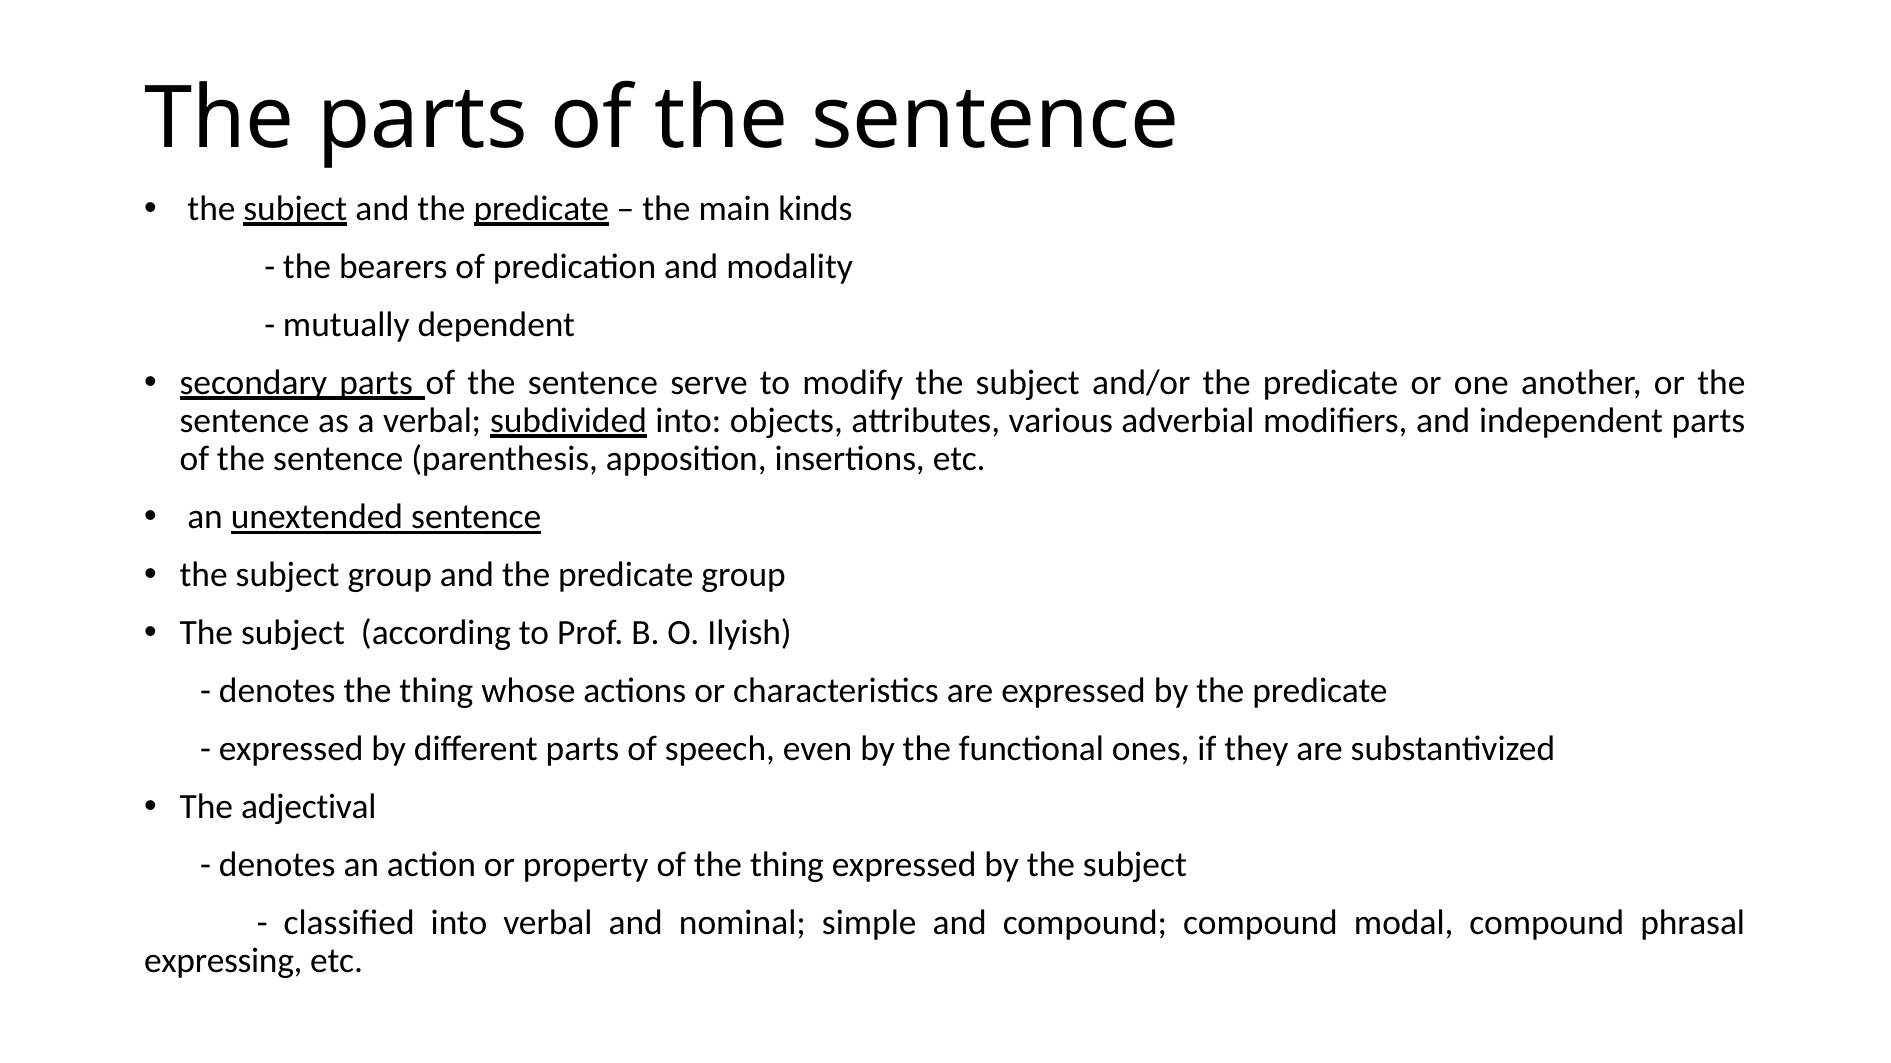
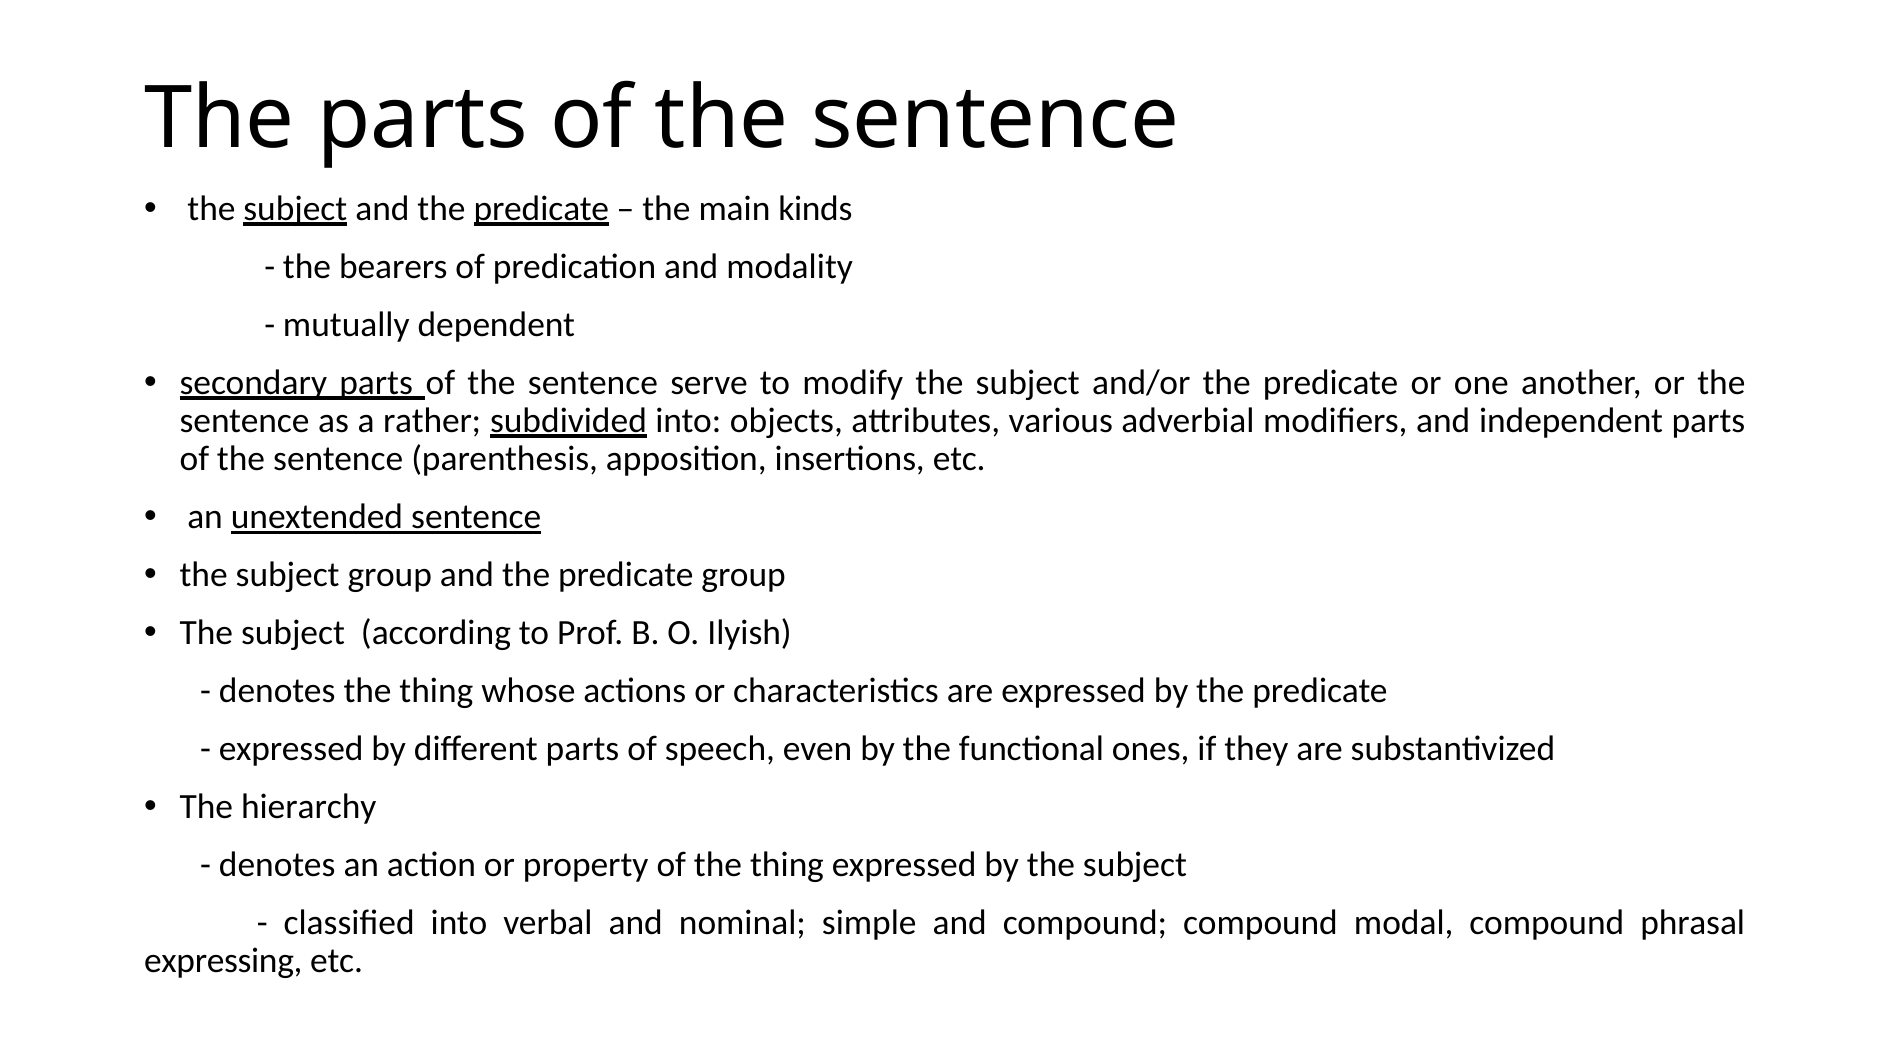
a verbal: verbal -> rather (432, 421)
adjectival: adjectival -> hierarchy (309, 807)
